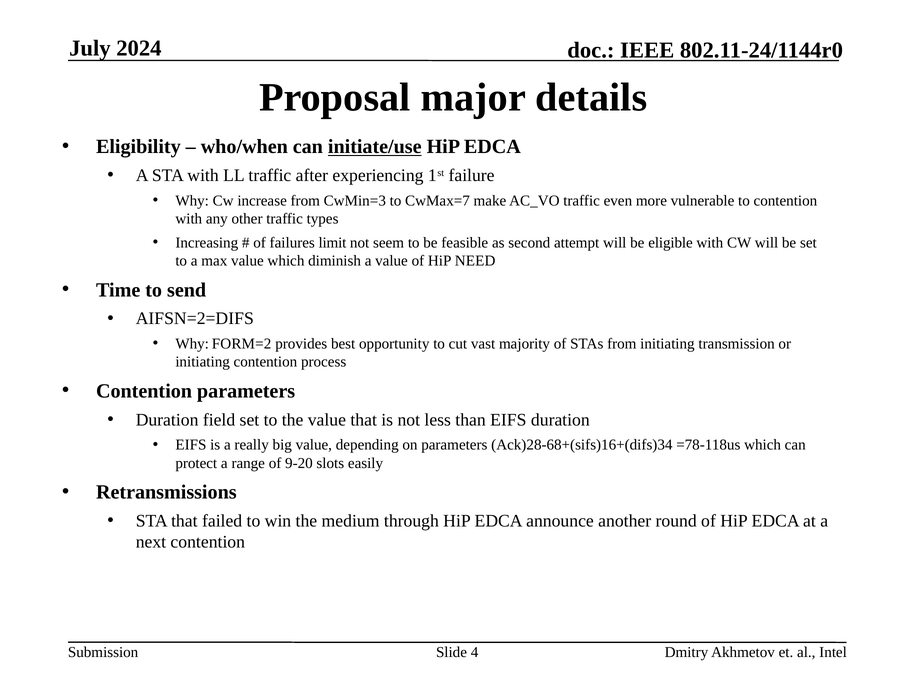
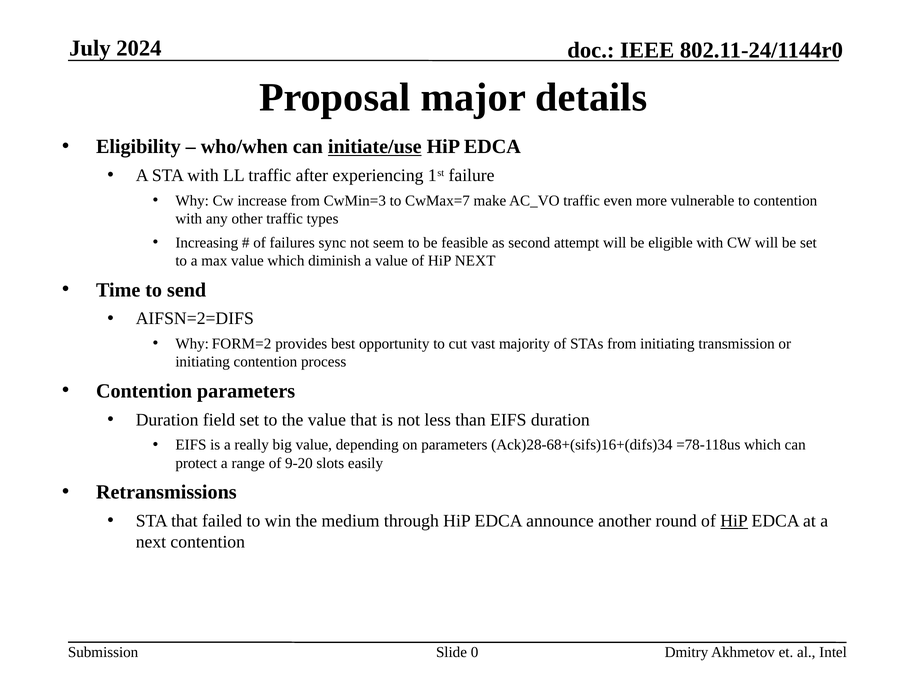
limit: limit -> sync (332, 243)
HiP NEED: NEED -> NEXT (475, 261)
HiP underline: none -> present (734, 521)
4: 4 -> 0 (475, 652)
